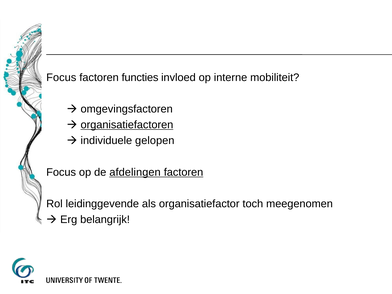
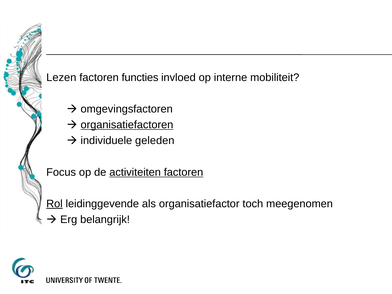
Focus: Focus -> Lezen (61, 77)
gelopen: gelopen -> geleden (155, 141)
afdelingen: afdelingen -> activiteiten (135, 172)
Rol underline: none -> present (54, 204)
